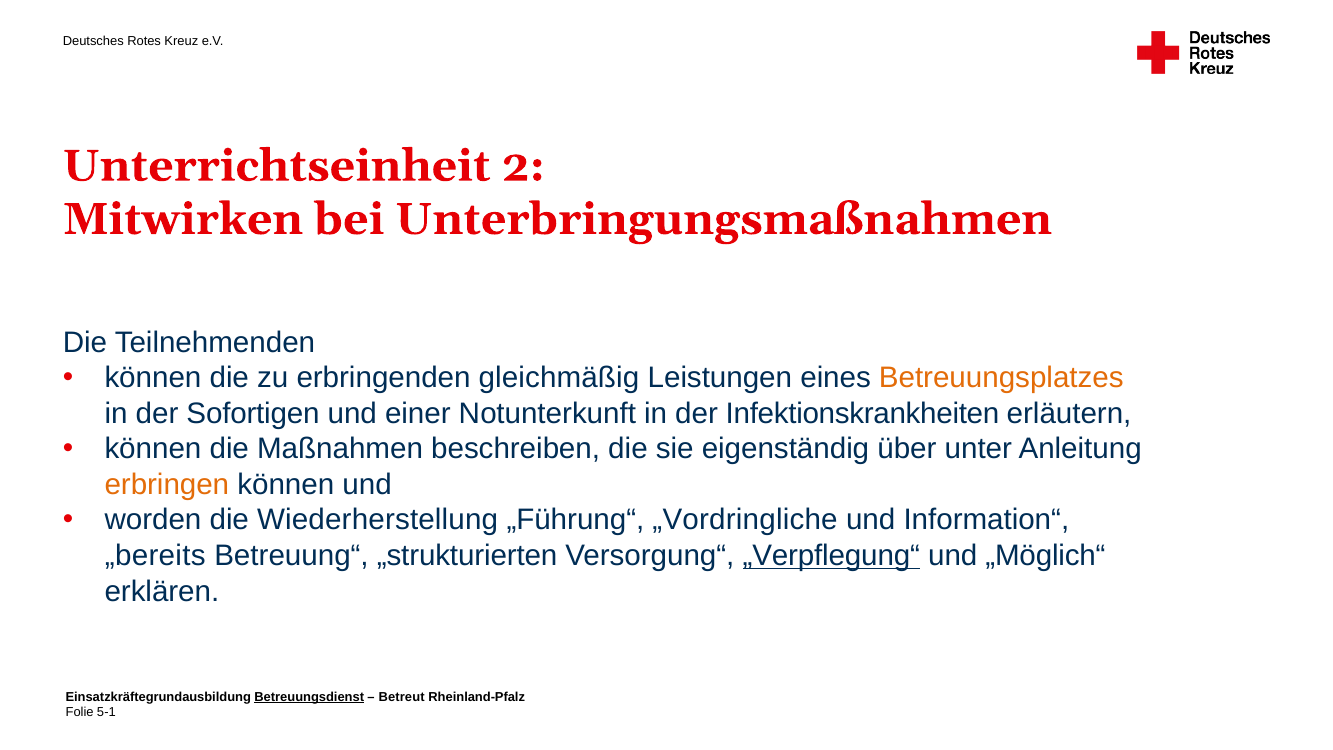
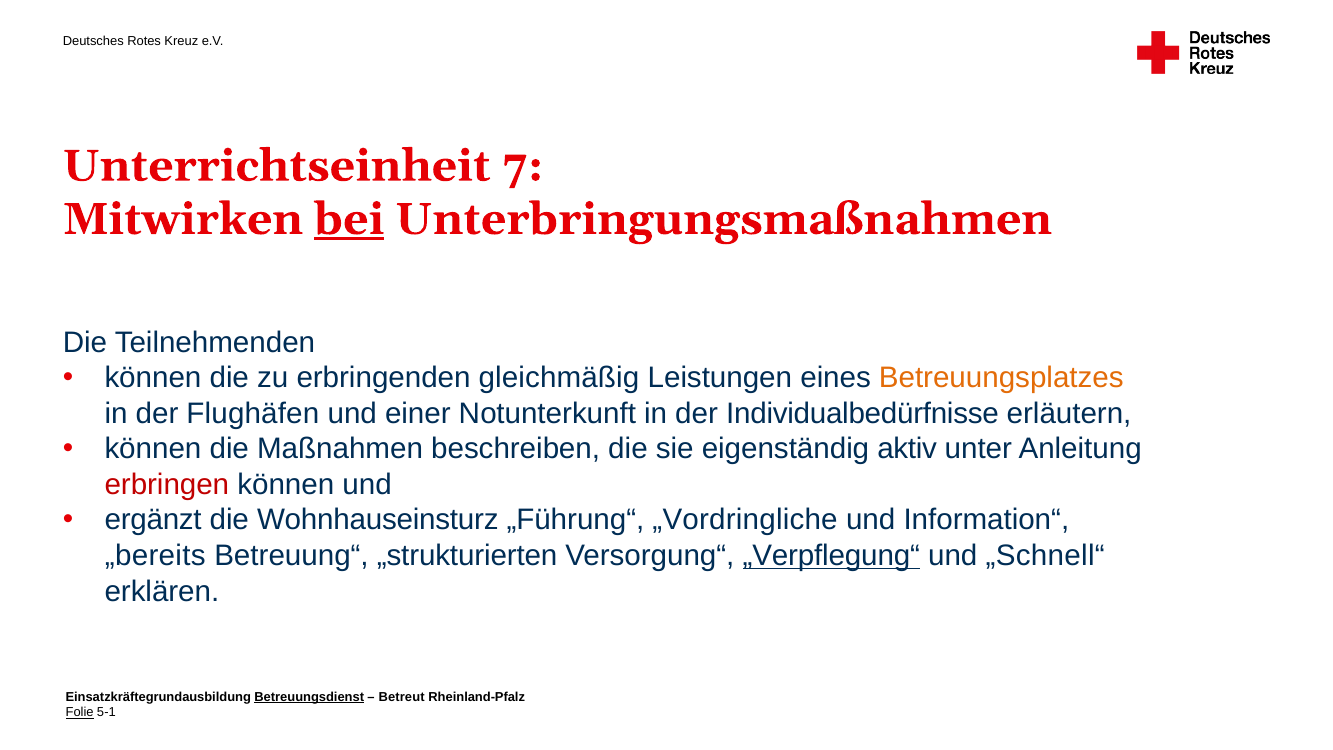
2: 2 -> 7 (523, 166)
bei underline: none -> present (349, 219)
Sofortigen: Sofortigen -> Flughäfen (253, 413)
Infektionskrankheiten: Infektionskrankheiten -> Individualbedürfnisse (863, 413)
über: über -> aktiv (907, 449)
erbringen colour: orange -> red (167, 485)
worden: worden -> ergänzt (153, 520)
Wiederherstellung: Wiederherstellung -> Wohnhauseinsturz (378, 520)
„Möglich“: „Möglich“ -> „Schnell“ (1045, 556)
Folie underline: none -> present (80, 712)
